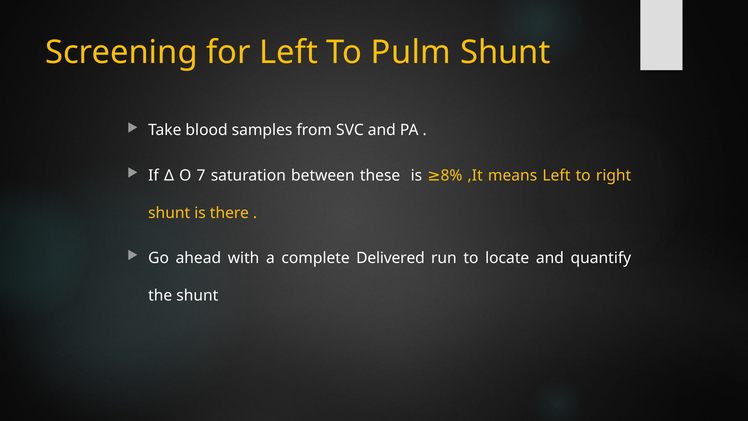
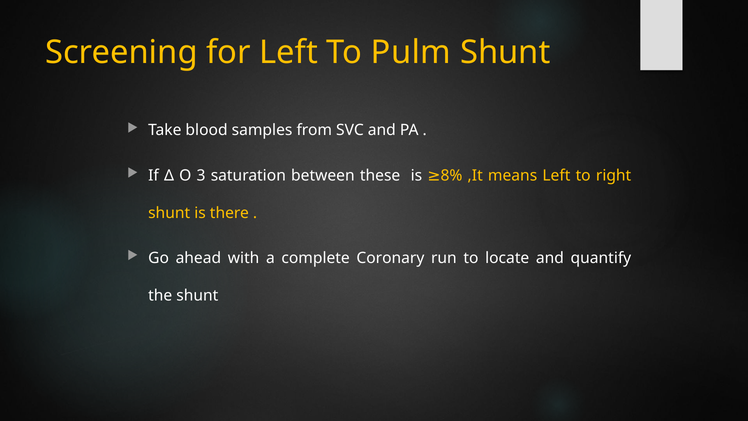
7: 7 -> 3 (201, 175)
Delivered: Delivered -> Coronary (390, 258)
